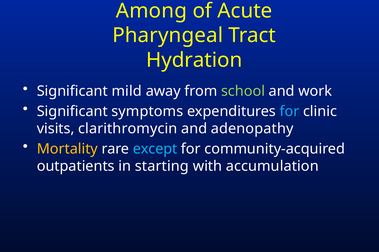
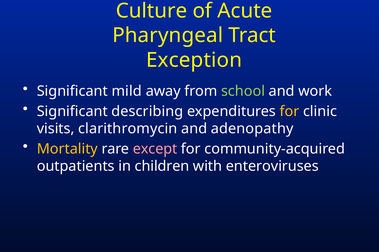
Among: Among -> Culture (152, 11)
Hydration: Hydration -> Exception (194, 60)
symptoms: symptoms -> describing (147, 112)
for colour: light blue -> yellow (289, 112)
except colour: light blue -> pink (155, 149)
starting: starting -> children (162, 167)
accumulation: accumulation -> enteroviruses (272, 167)
